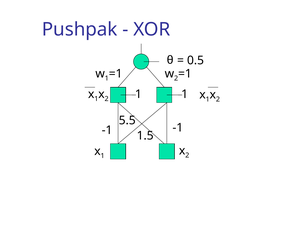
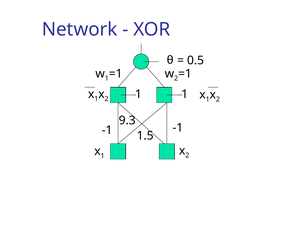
Pushpak: Pushpak -> Network (80, 30)
5.5: 5.5 -> 9.3 (127, 120)
